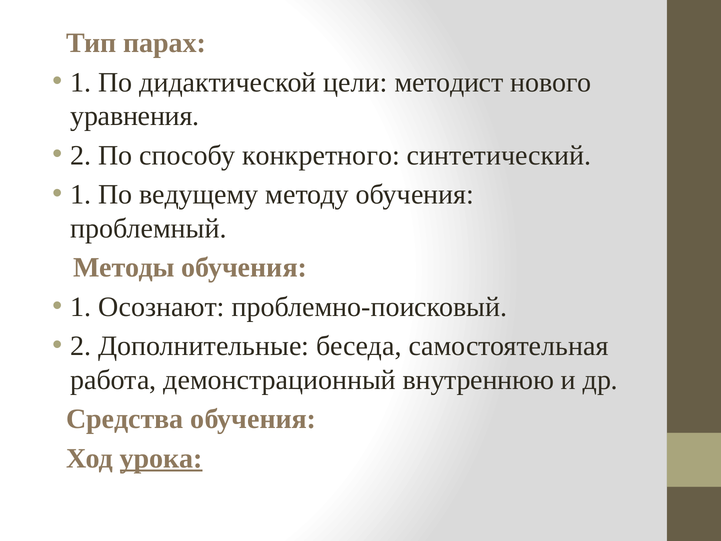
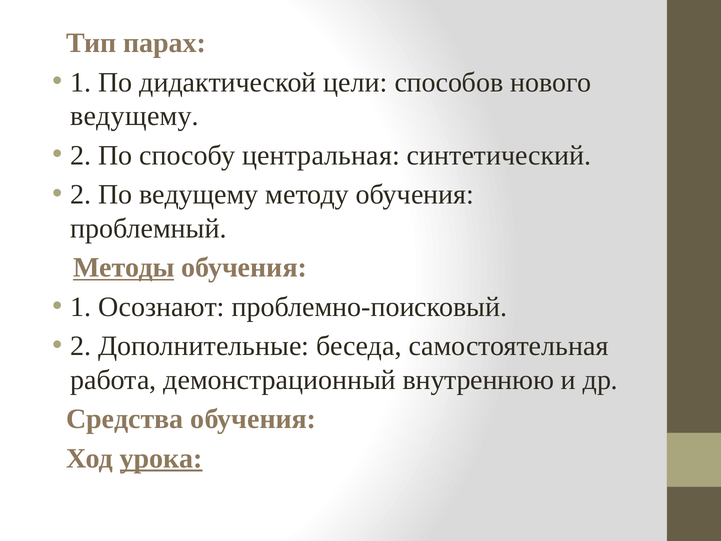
методист: методист -> способов (449, 82)
уравнения: уравнения -> ведущему (135, 116)
конкретного: конкретного -> центральная (321, 155)
1: 1 -> 2 (81, 194)
Методы underline: none -> present (124, 267)
